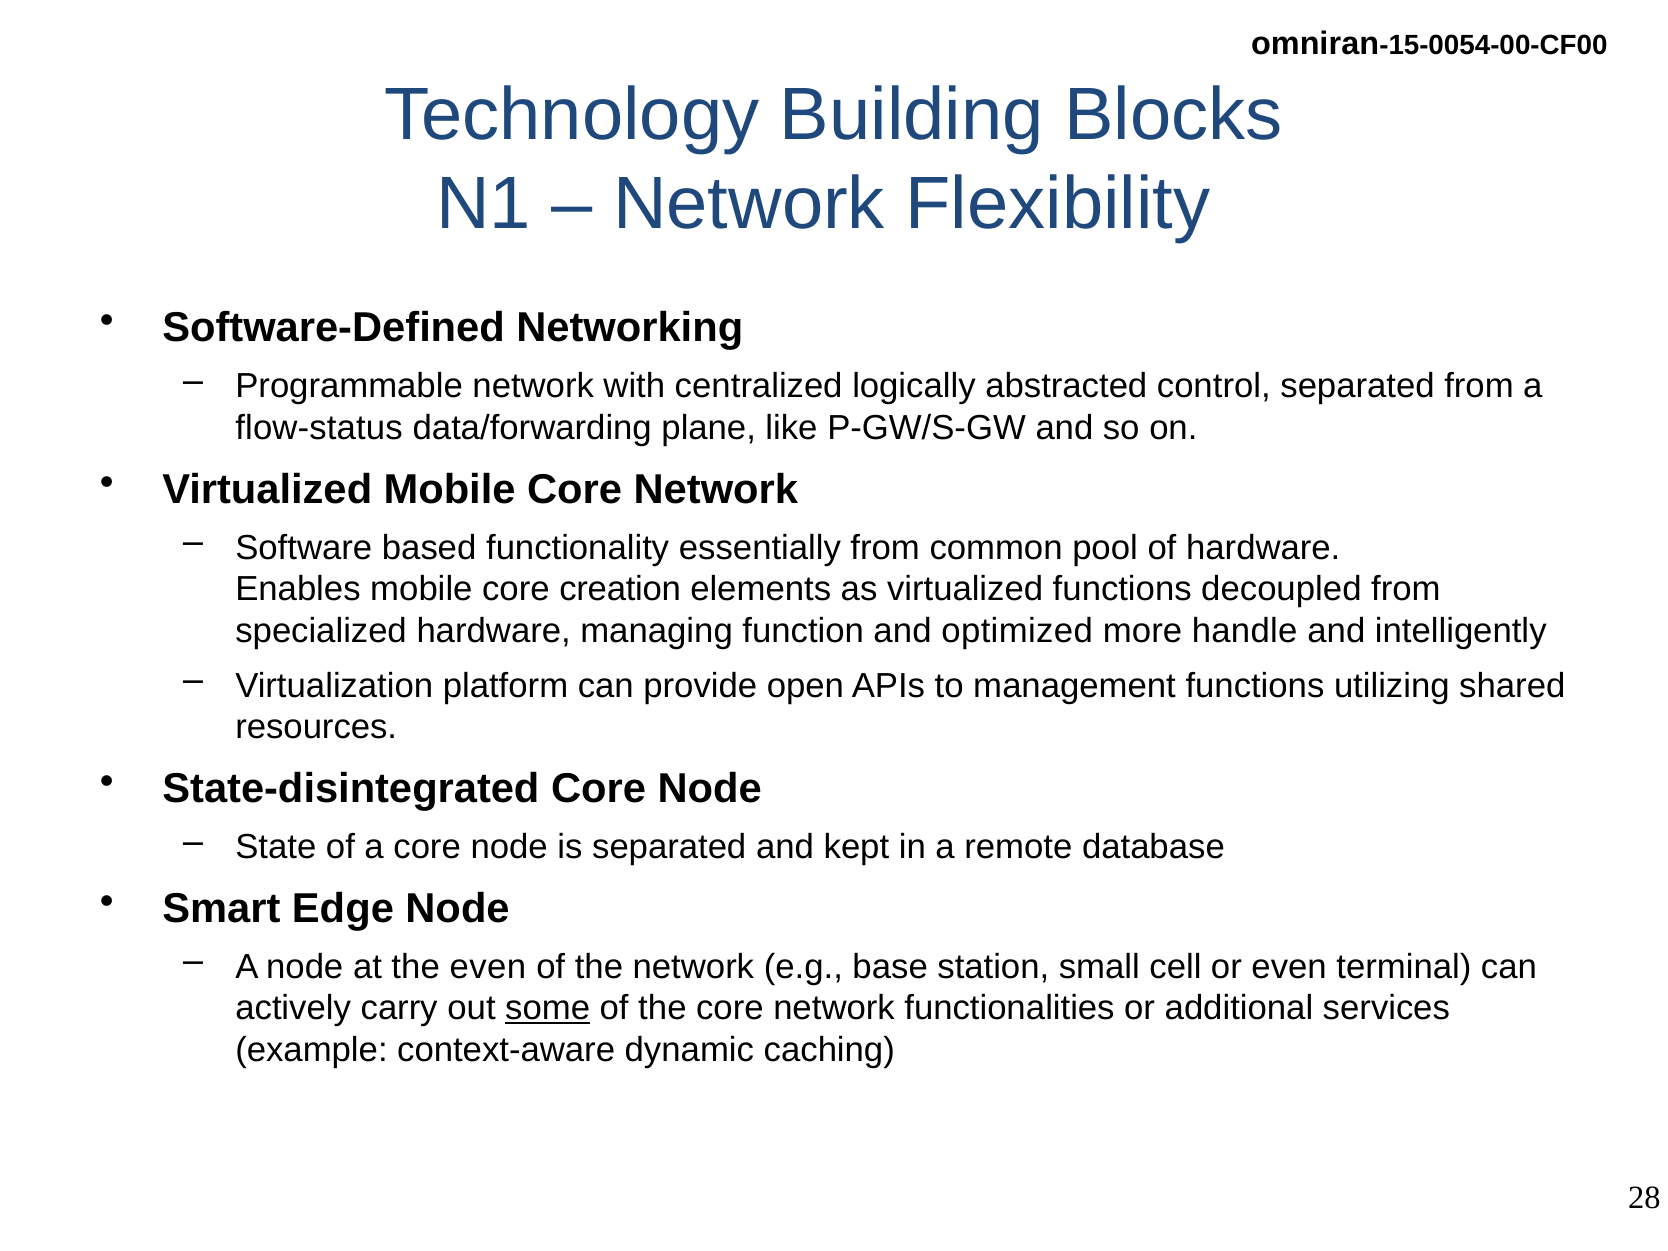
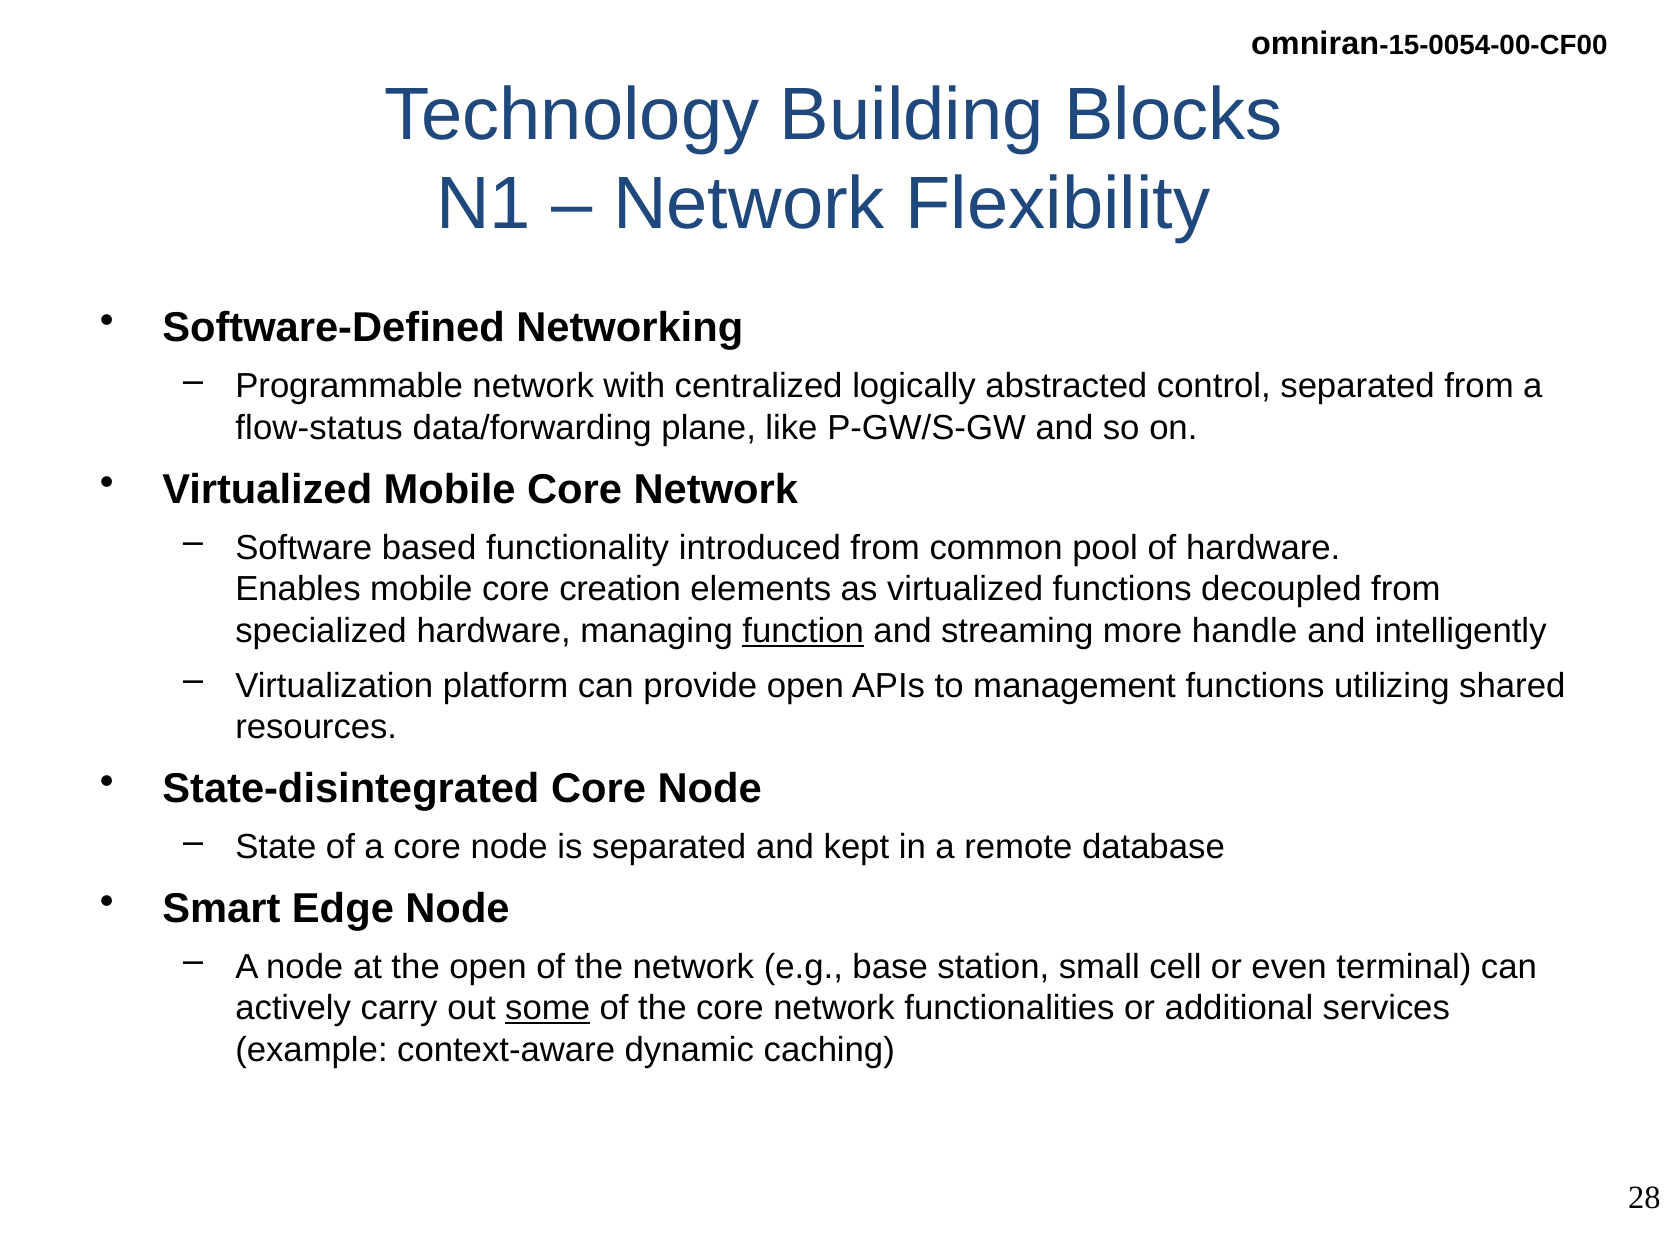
essentially: essentially -> introduced (760, 548)
function underline: none -> present (803, 631)
optimized: optimized -> streaming (1017, 631)
the even: even -> open (488, 967)
